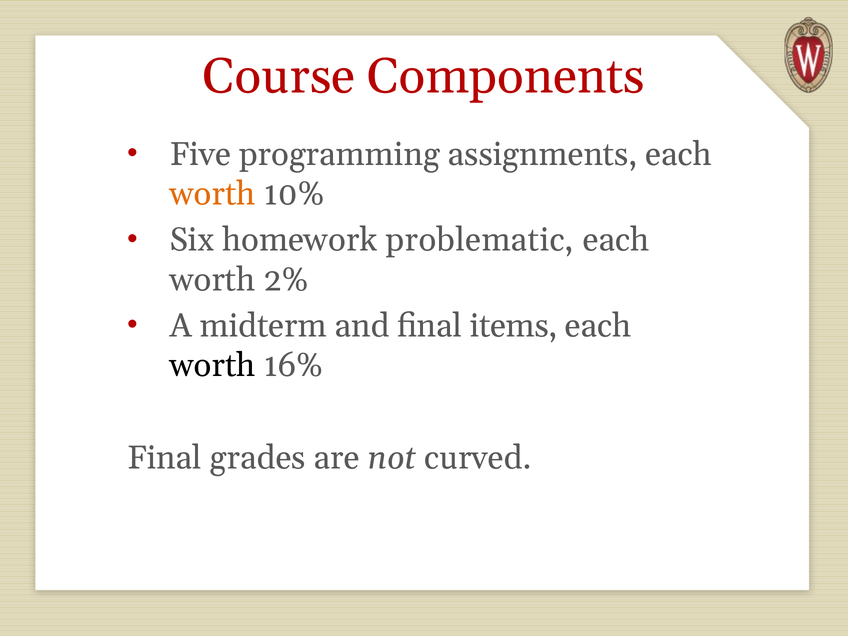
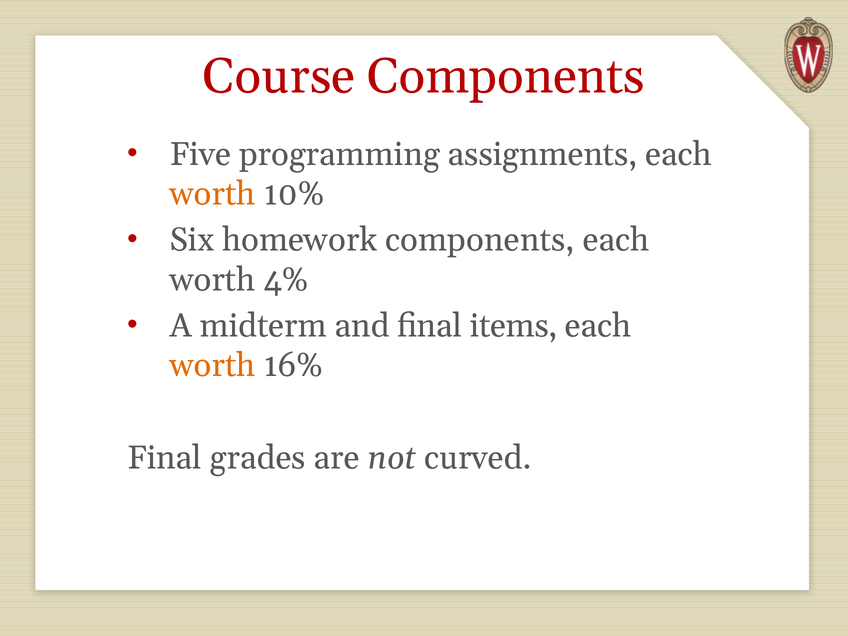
homework problematic: problematic -> components (480, 240)
2%: 2% -> 4% (286, 280)
worth colour: black -> orange (213, 365)
